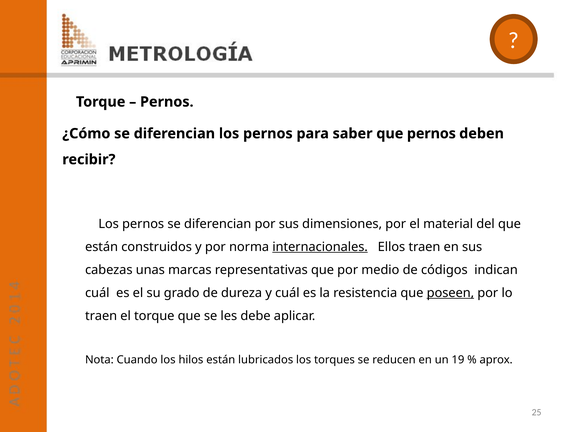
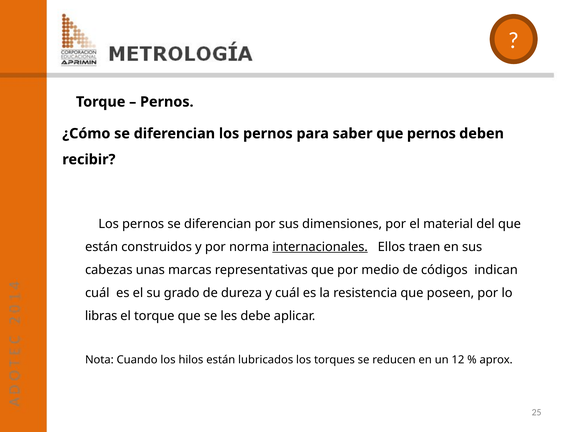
poseen underline: present -> none (450, 293)
traen: traen -> libras (101, 316)
19: 19 -> 12 (458, 360)
